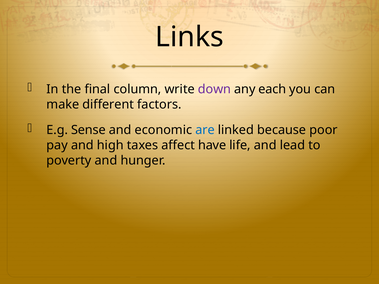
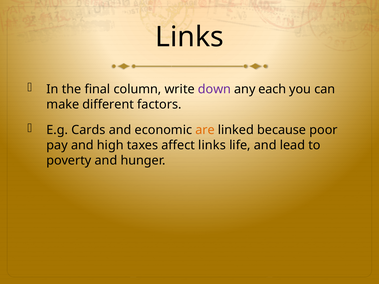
Sense: Sense -> Cards (88, 130)
are colour: blue -> orange (205, 130)
affect have: have -> links (212, 145)
